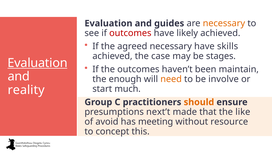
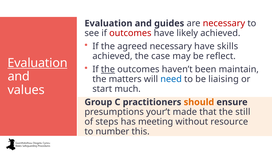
necessary colour: orange -> red (224, 23)
stages: stages -> reflect (221, 56)
the underline: none -> present (108, 69)
enough: enough -> matters (125, 79)
need colour: orange -> blue (171, 79)
involve: involve -> liaising (224, 79)
reality: reality -> values (26, 90)
next’t: next’t -> your’t (158, 112)
like: like -> still (243, 112)
avoid: avoid -> steps (107, 122)
concept: concept -> number (112, 132)
